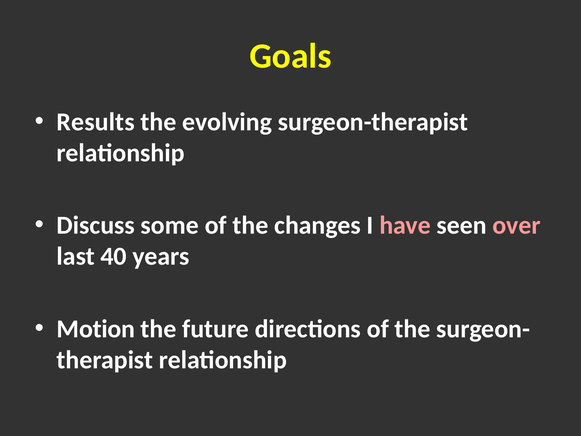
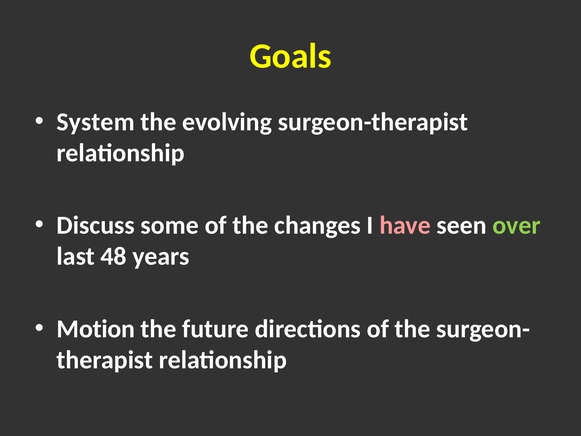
Results: Results -> System (96, 122)
over colour: pink -> light green (517, 225)
40: 40 -> 48 (114, 256)
